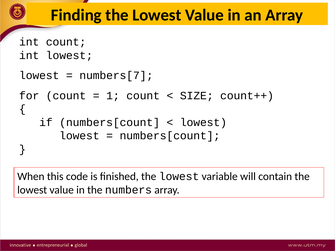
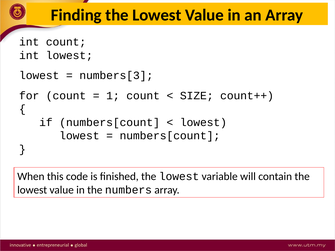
numbers[7: numbers[7 -> numbers[3 (116, 76)
